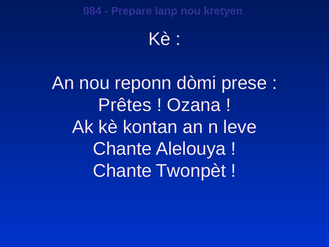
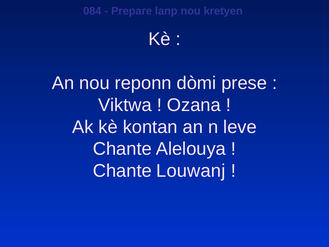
Prêtes: Prêtes -> Viktwa (125, 105)
Twonpèt: Twonpèt -> Louwanj (191, 171)
